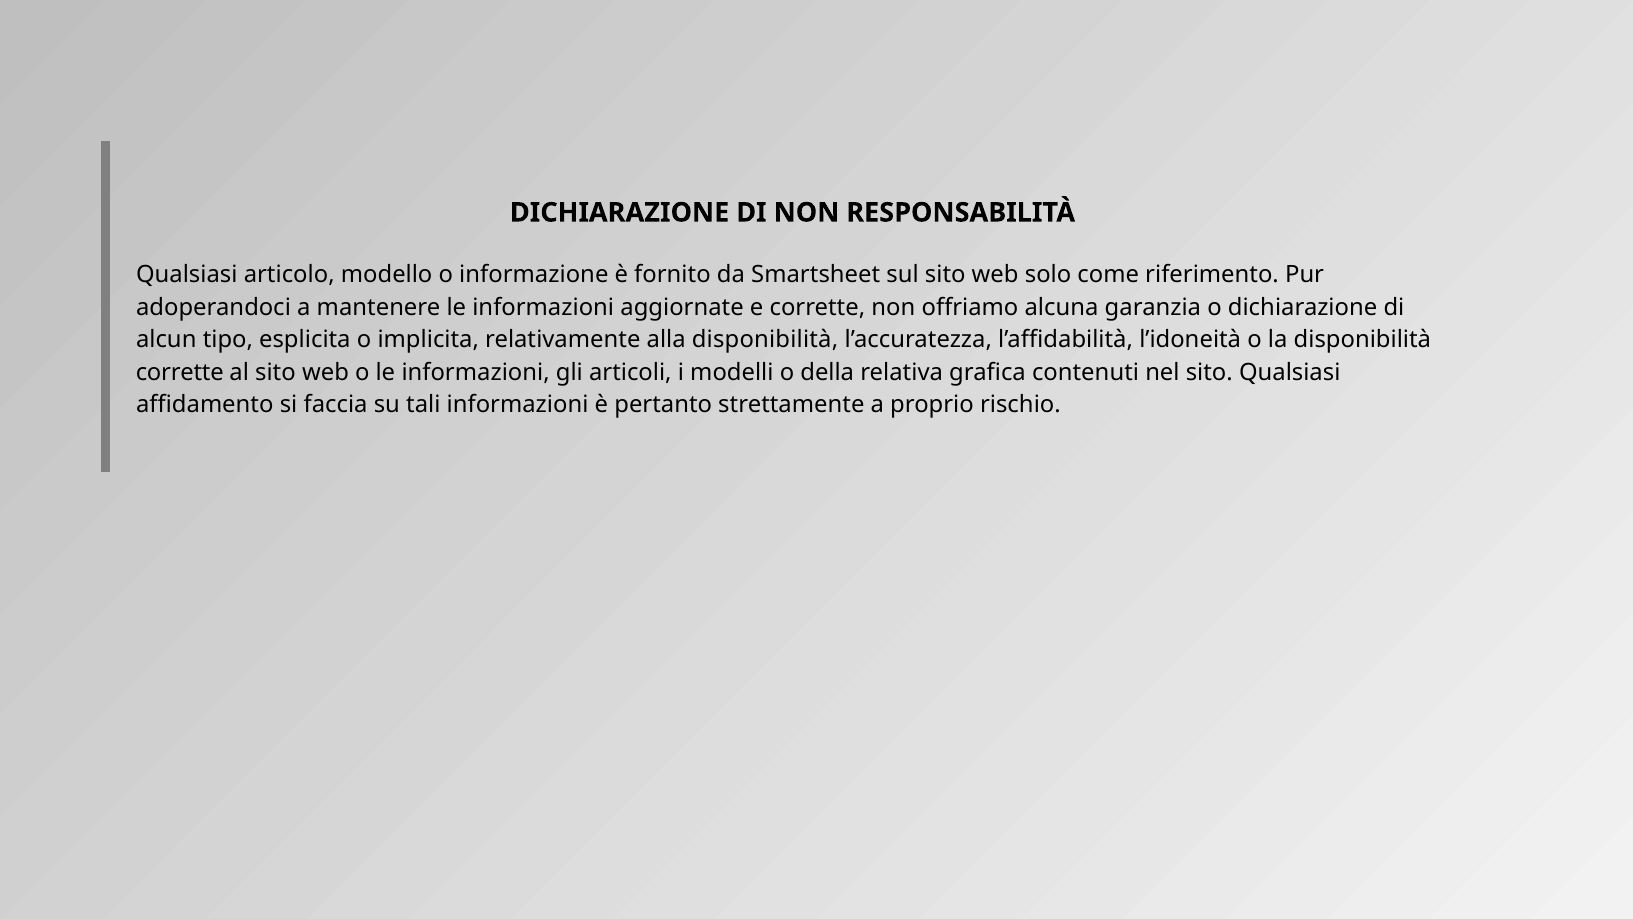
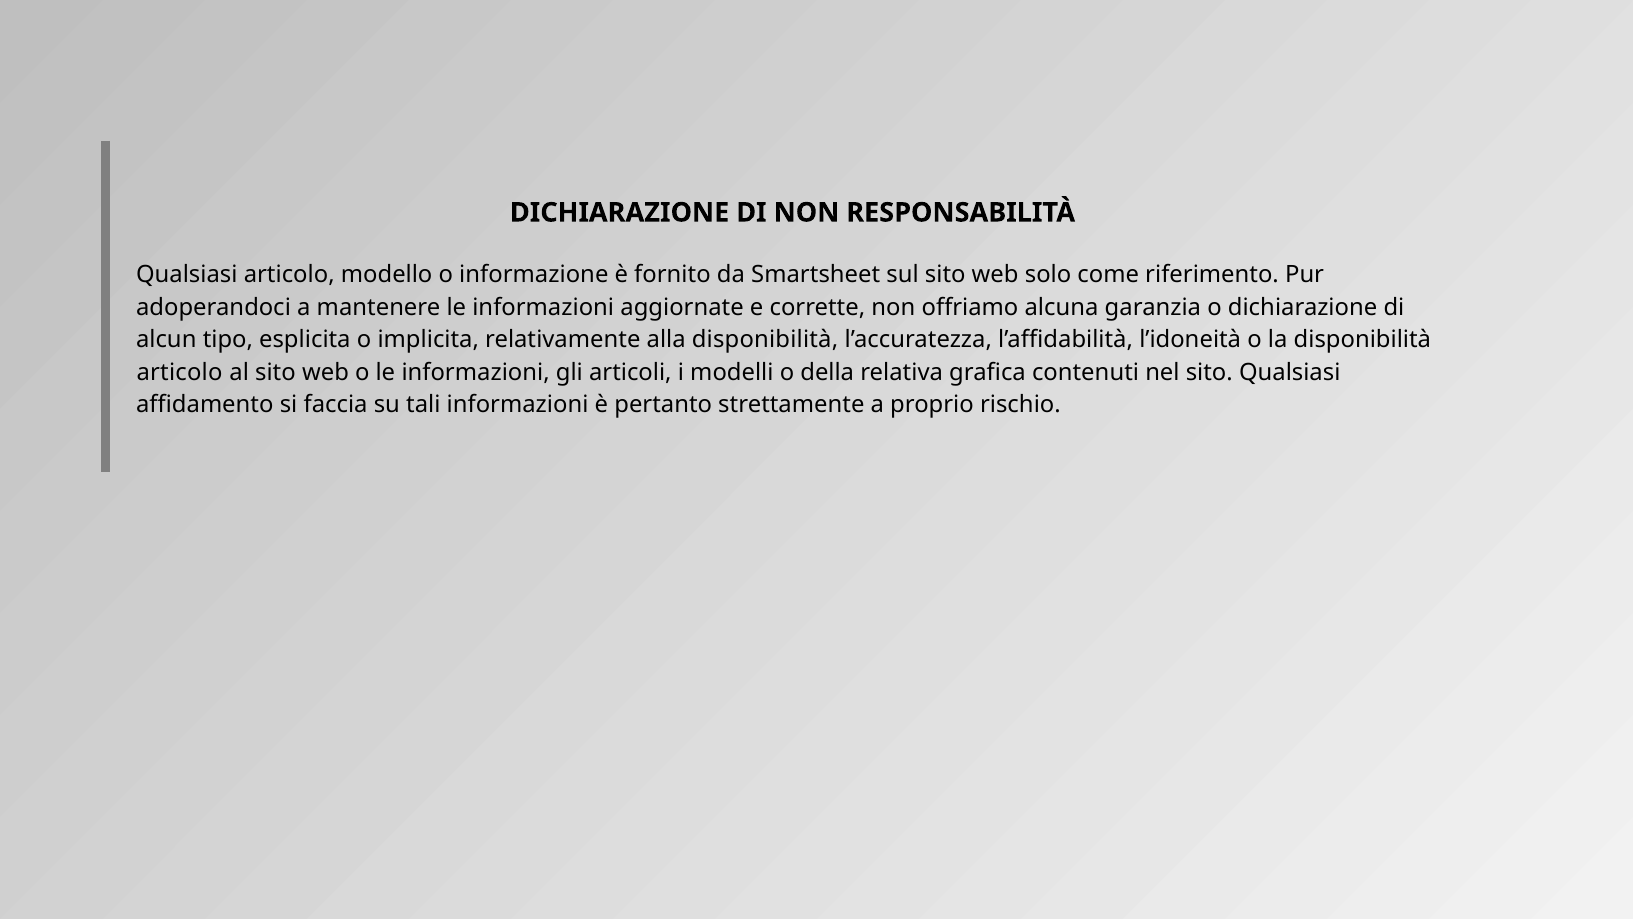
corrette: corrette -> articolo (180, 372)
